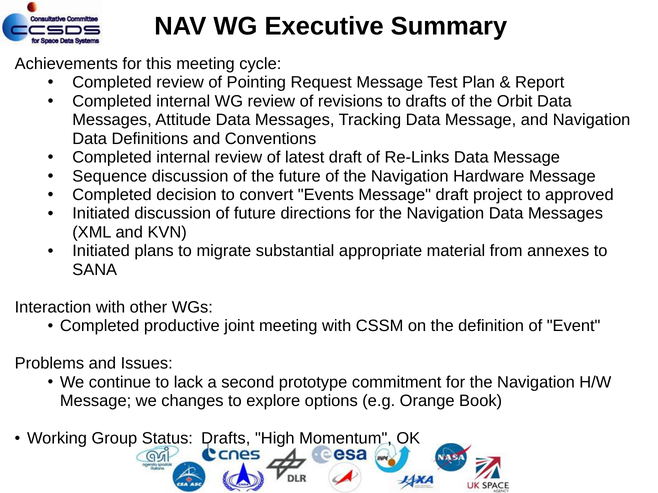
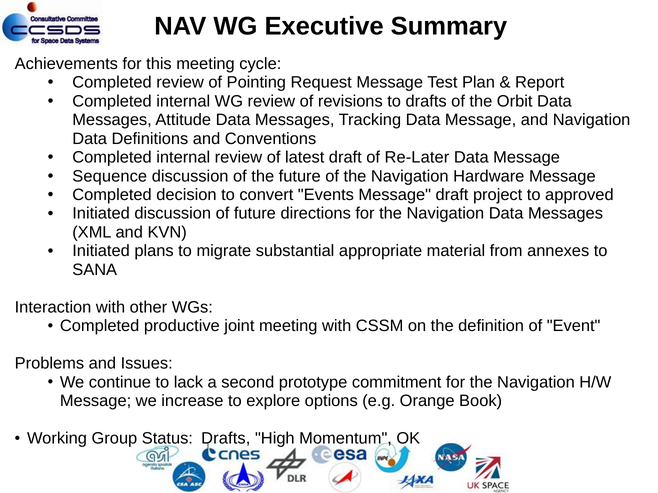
Re-Links: Re-Links -> Re-Later (417, 158)
changes: changes -> increase (192, 401)
